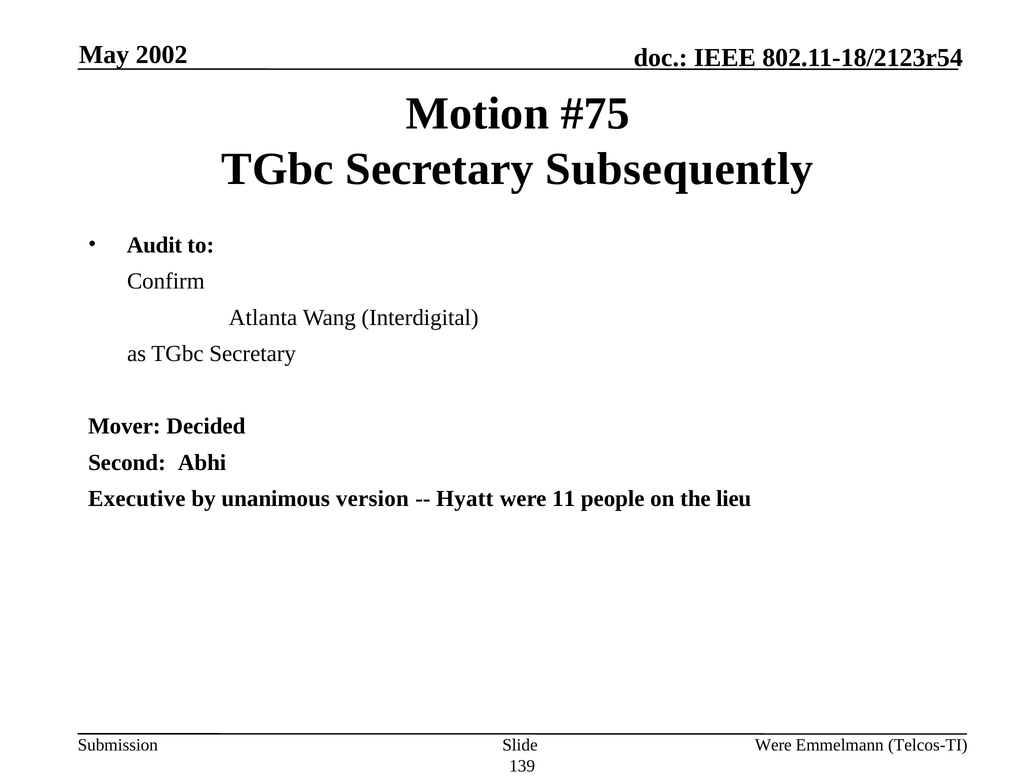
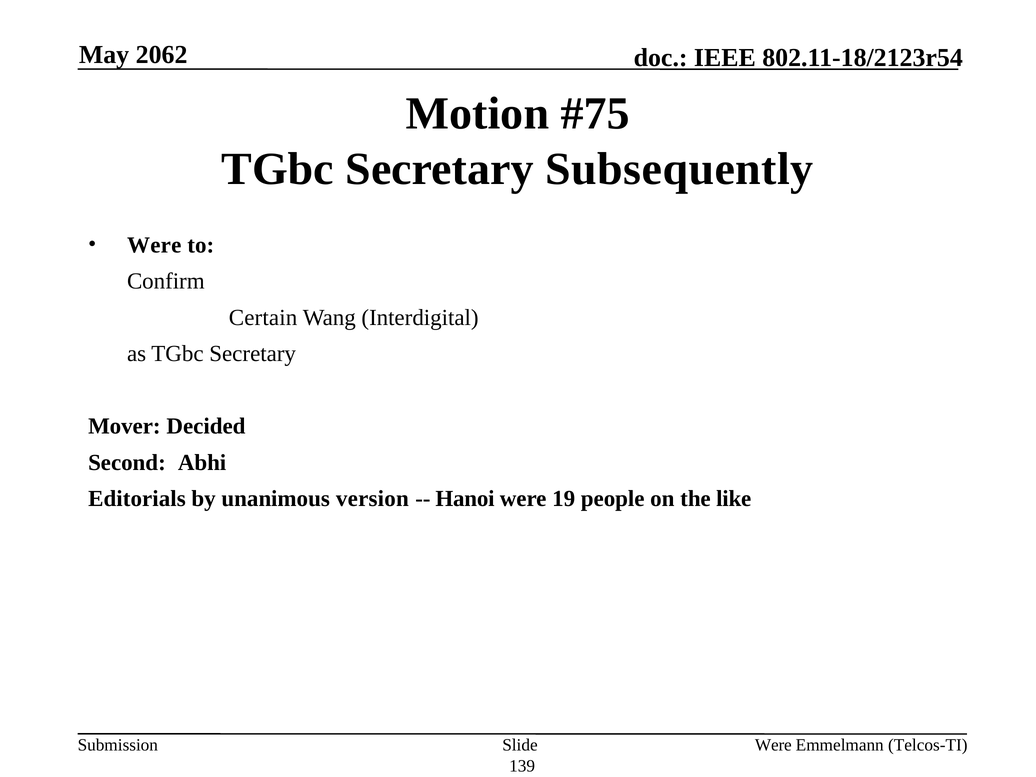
2002: 2002 -> 2062 (162, 55)
Audit: Audit -> Were (154, 245)
Atlanta: Atlanta -> Certain (263, 318)
Executive: Executive -> Editorials (137, 499)
Hyatt: Hyatt -> Hanoi (465, 499)
11: 11 -> 19 (564, 499)
lieu: lieu -> like (734, 499)
